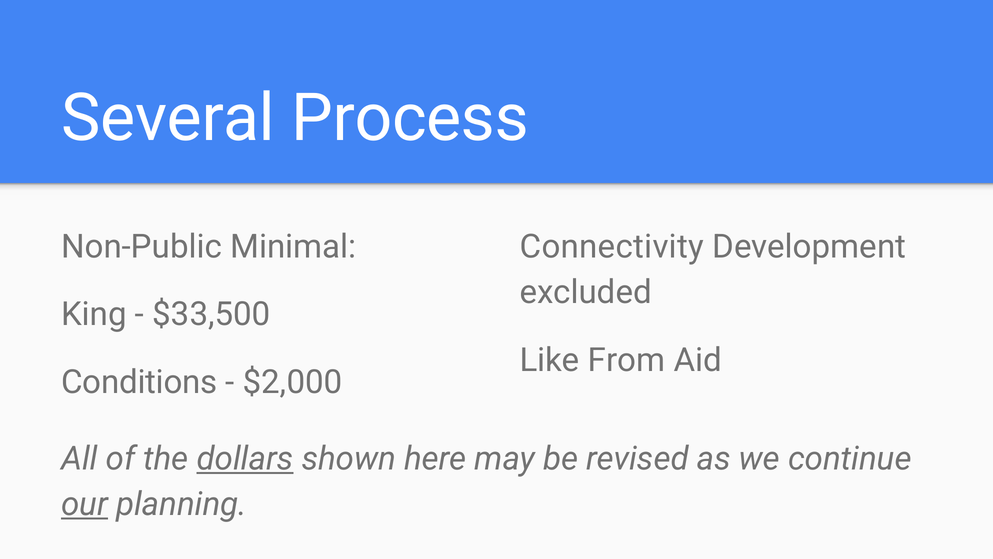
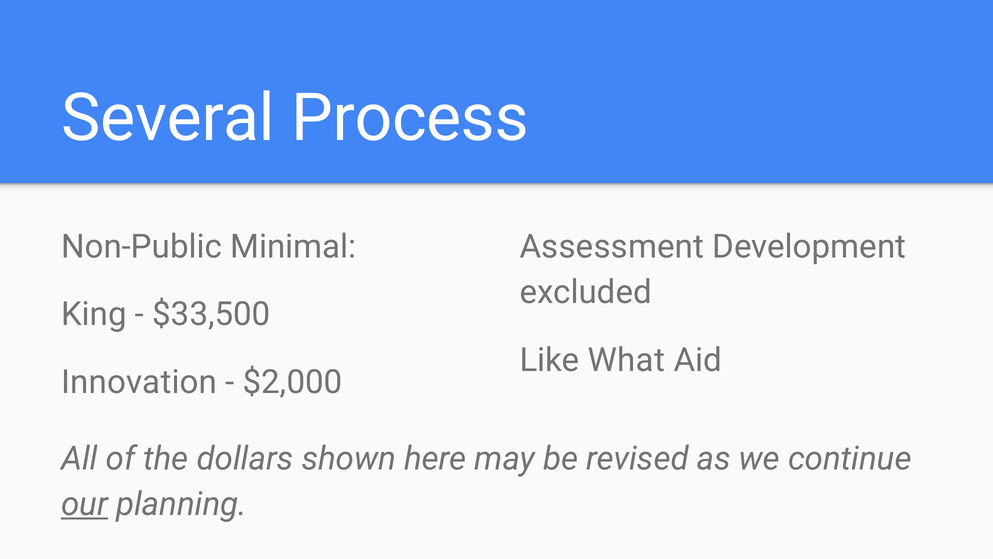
Connectivity: Connectivity -> Assessment (612, 246)
From: From -> What (626, 360)
Conditions: Conditions -> Innovation (139, 382)
dollars underline: present -> none (245, 458)
